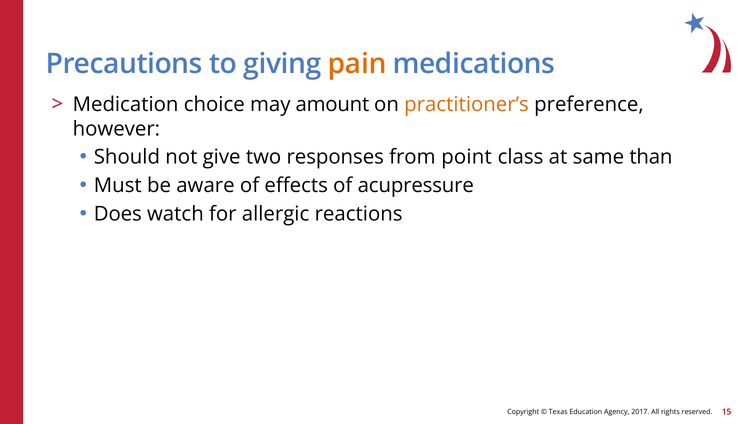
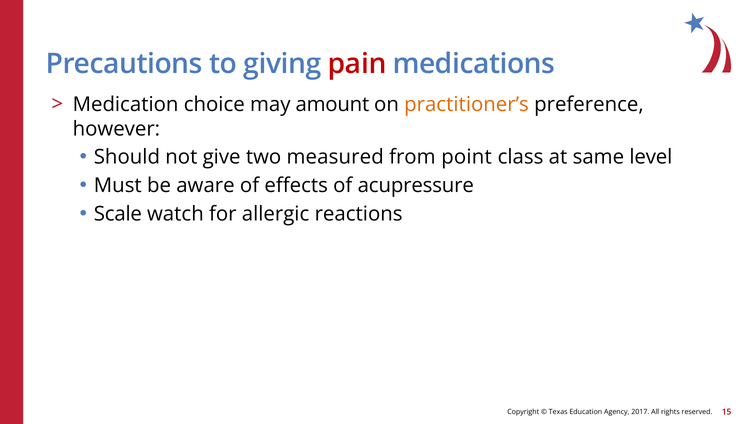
pain colour: orange -> red (357, 64)
responses: responses -> measured (335, 157)
than: than -> level (651, 157)
Does: Does -> Scale (118, 214)
